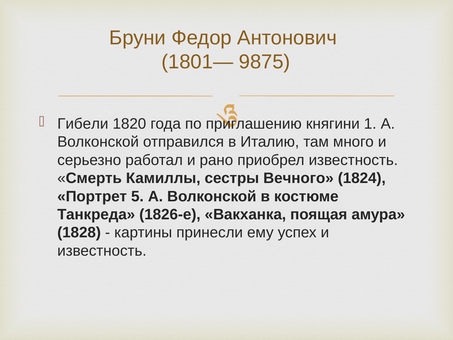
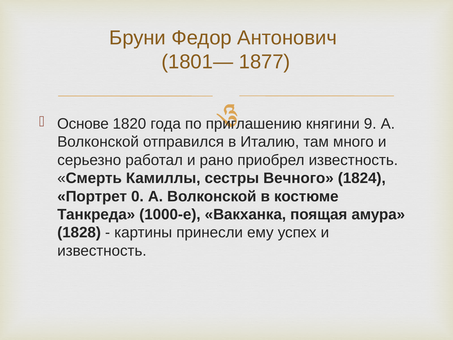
9875: 9875 -> 1877 (265, 62)
Гибели: Гибели -> Основе (83, 124)
1: 1 -> 9 (370, 124)
5: 5 -> 0 (137, 196)
1826-е: 1826-е -> 1000-е (170, 214)
